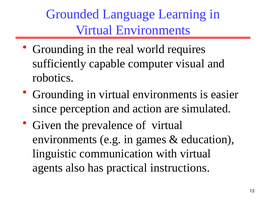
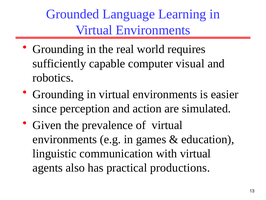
instructions: instructions -> productions (180, 167)
